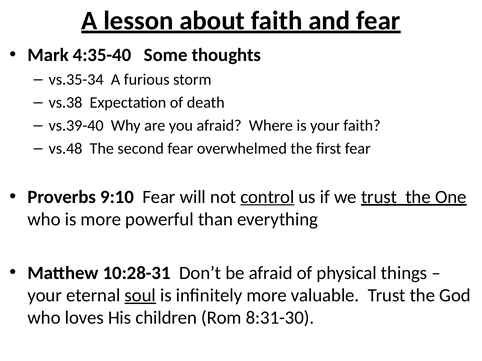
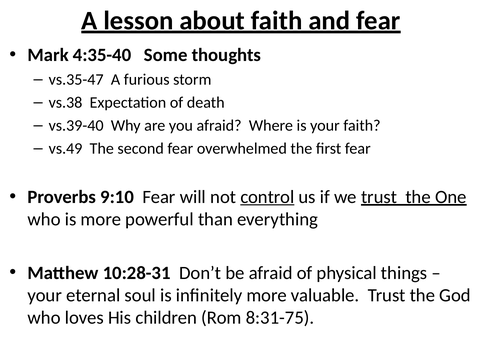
vs.35-34: vs.35-34 -> vs.35-47 (76, 80)
vs.48: vs.48 -> vs.49 (65, 149)
soul underline: present -> none (140, 296)
8:31-30: 8:31-30 -> 8:31-75 (280, 318)
